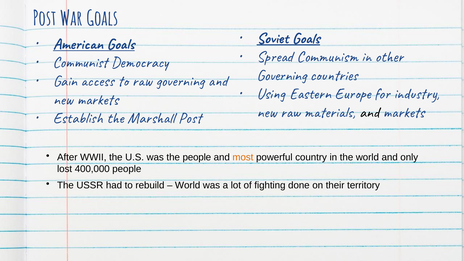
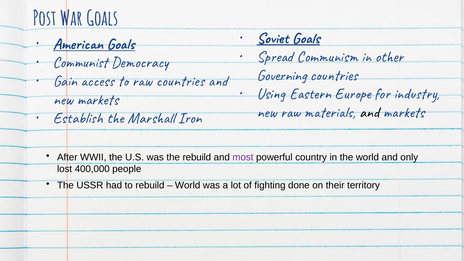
raw governing: governing -> countries (180, 81)
Marshall Post: Post -> Iron (190, 118)
the people: people -> rebuild (197, 157)
most colour: orange -> purple (243, 157)
